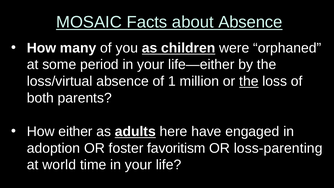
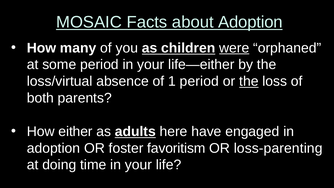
about Absence: Absence -> Adoption (250, 22)
were underline: none -> present (234, 48)
1 million: million -> period (199, 81)
world: world -> doing (59, 165)
